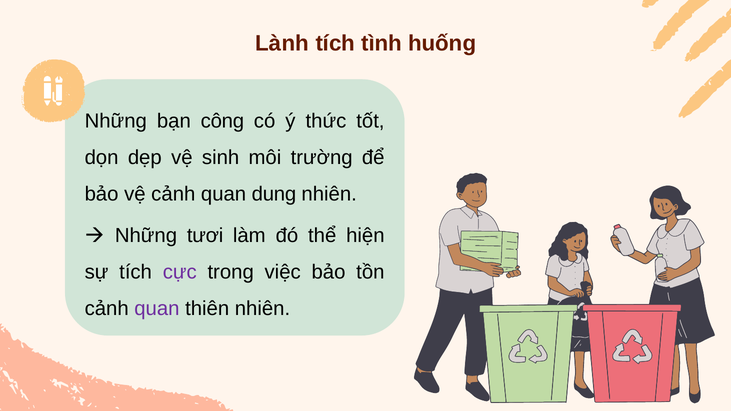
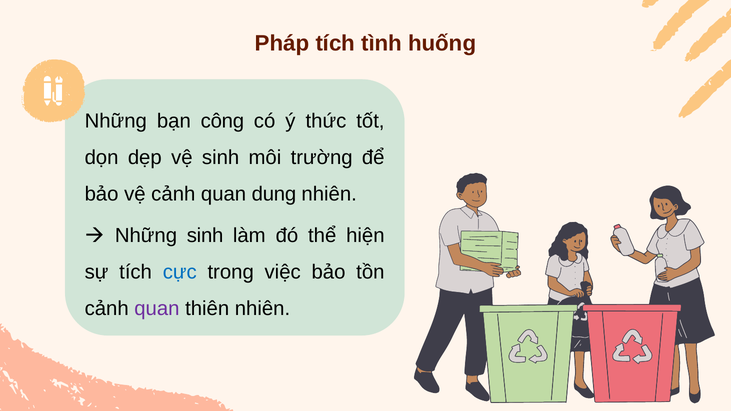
Lành: Lành -> Pháp (282, 43)
Những tươi: tươi -> sinh (205, 236)
cực colour: purple -> blue (180, 272)
